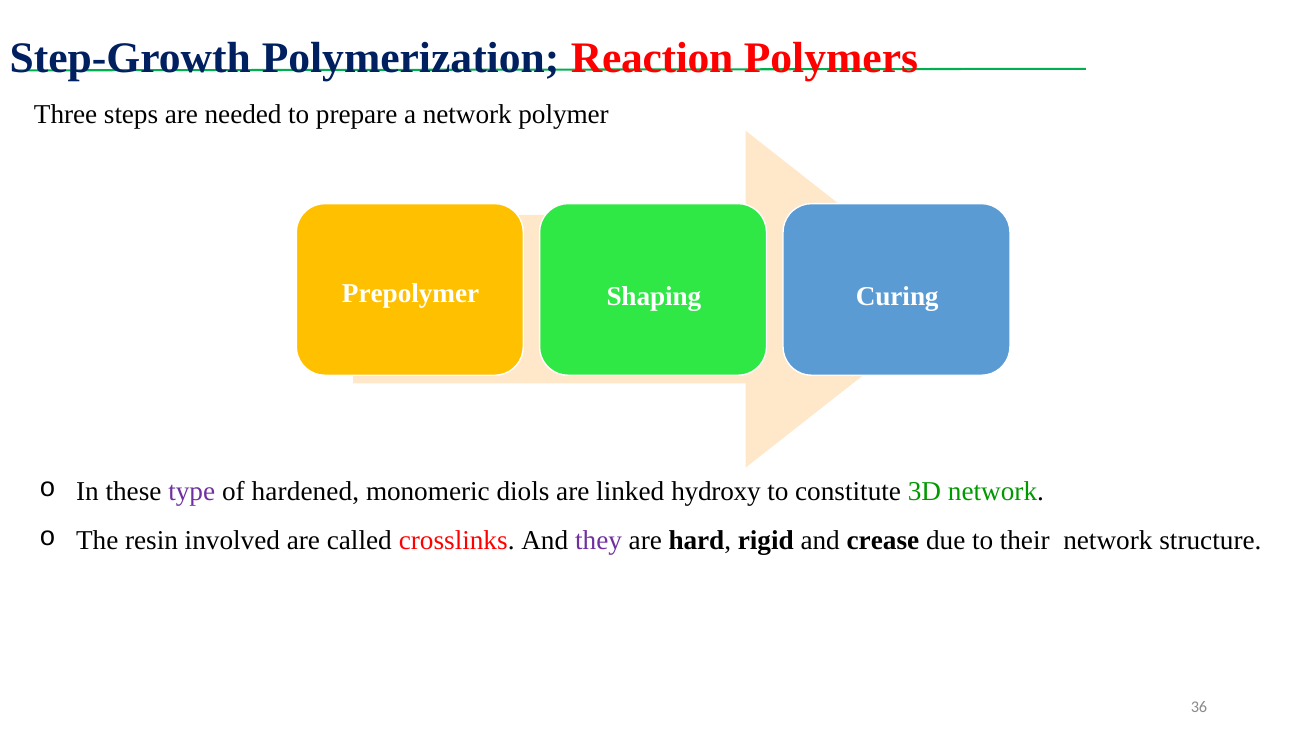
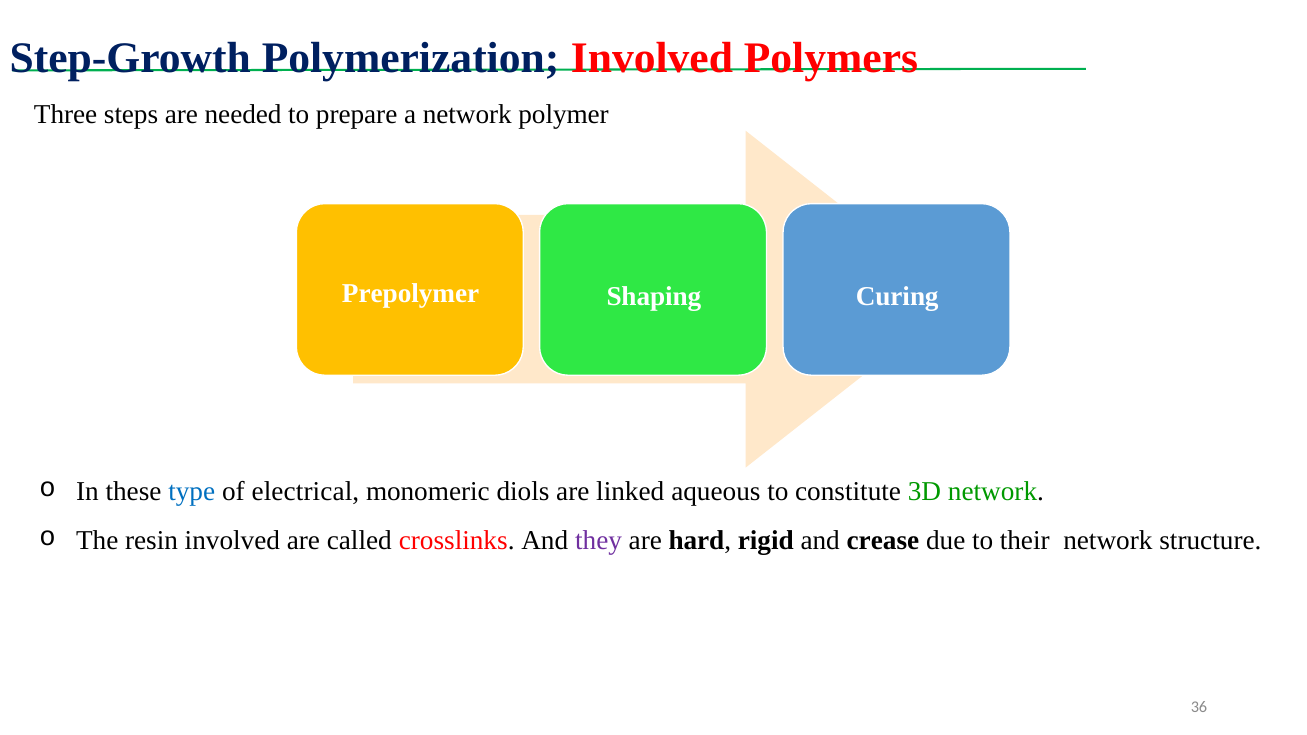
Polymerization Reaction: Reaction -> Involved (652, 59)
type colour: purple -> blue (192, 491)
hardened: hardened -> electrical (305, 491)
hydroxy: hydroxy -> aqueous (716, 491)
